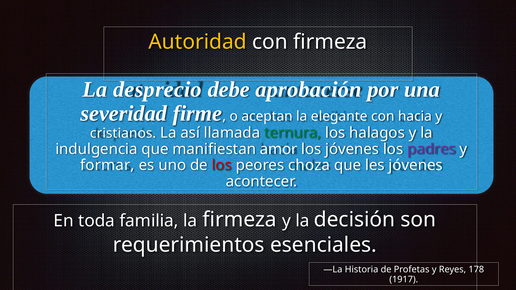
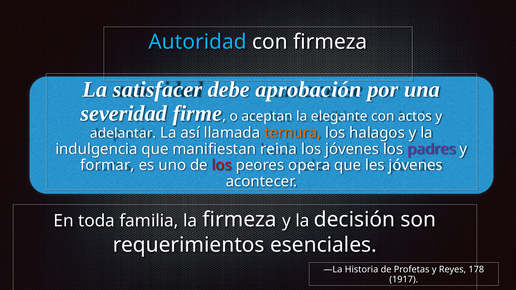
Autoridad colour: yellow -> light blue (198, 42)
desprecio: desprecio -> satisfacer (158, 90)
hacia: hacia -> actos (415, 117)
cristianos: cristianos -> adelantar (123, 133)
ternura colour: green -> orange (293, 133)
amor: amor -> reina (279, 149)
choza: choza -> opera (309, 165)
